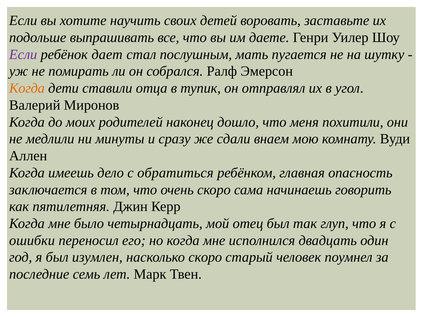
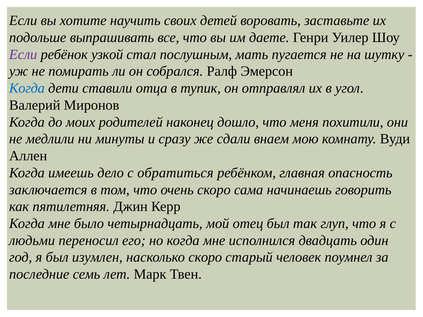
дает: дает -> узкой (107, 54)
Когда colour: orange -> blue (27, 88)
ошибки: ошибки -> людьми (32, 241)
